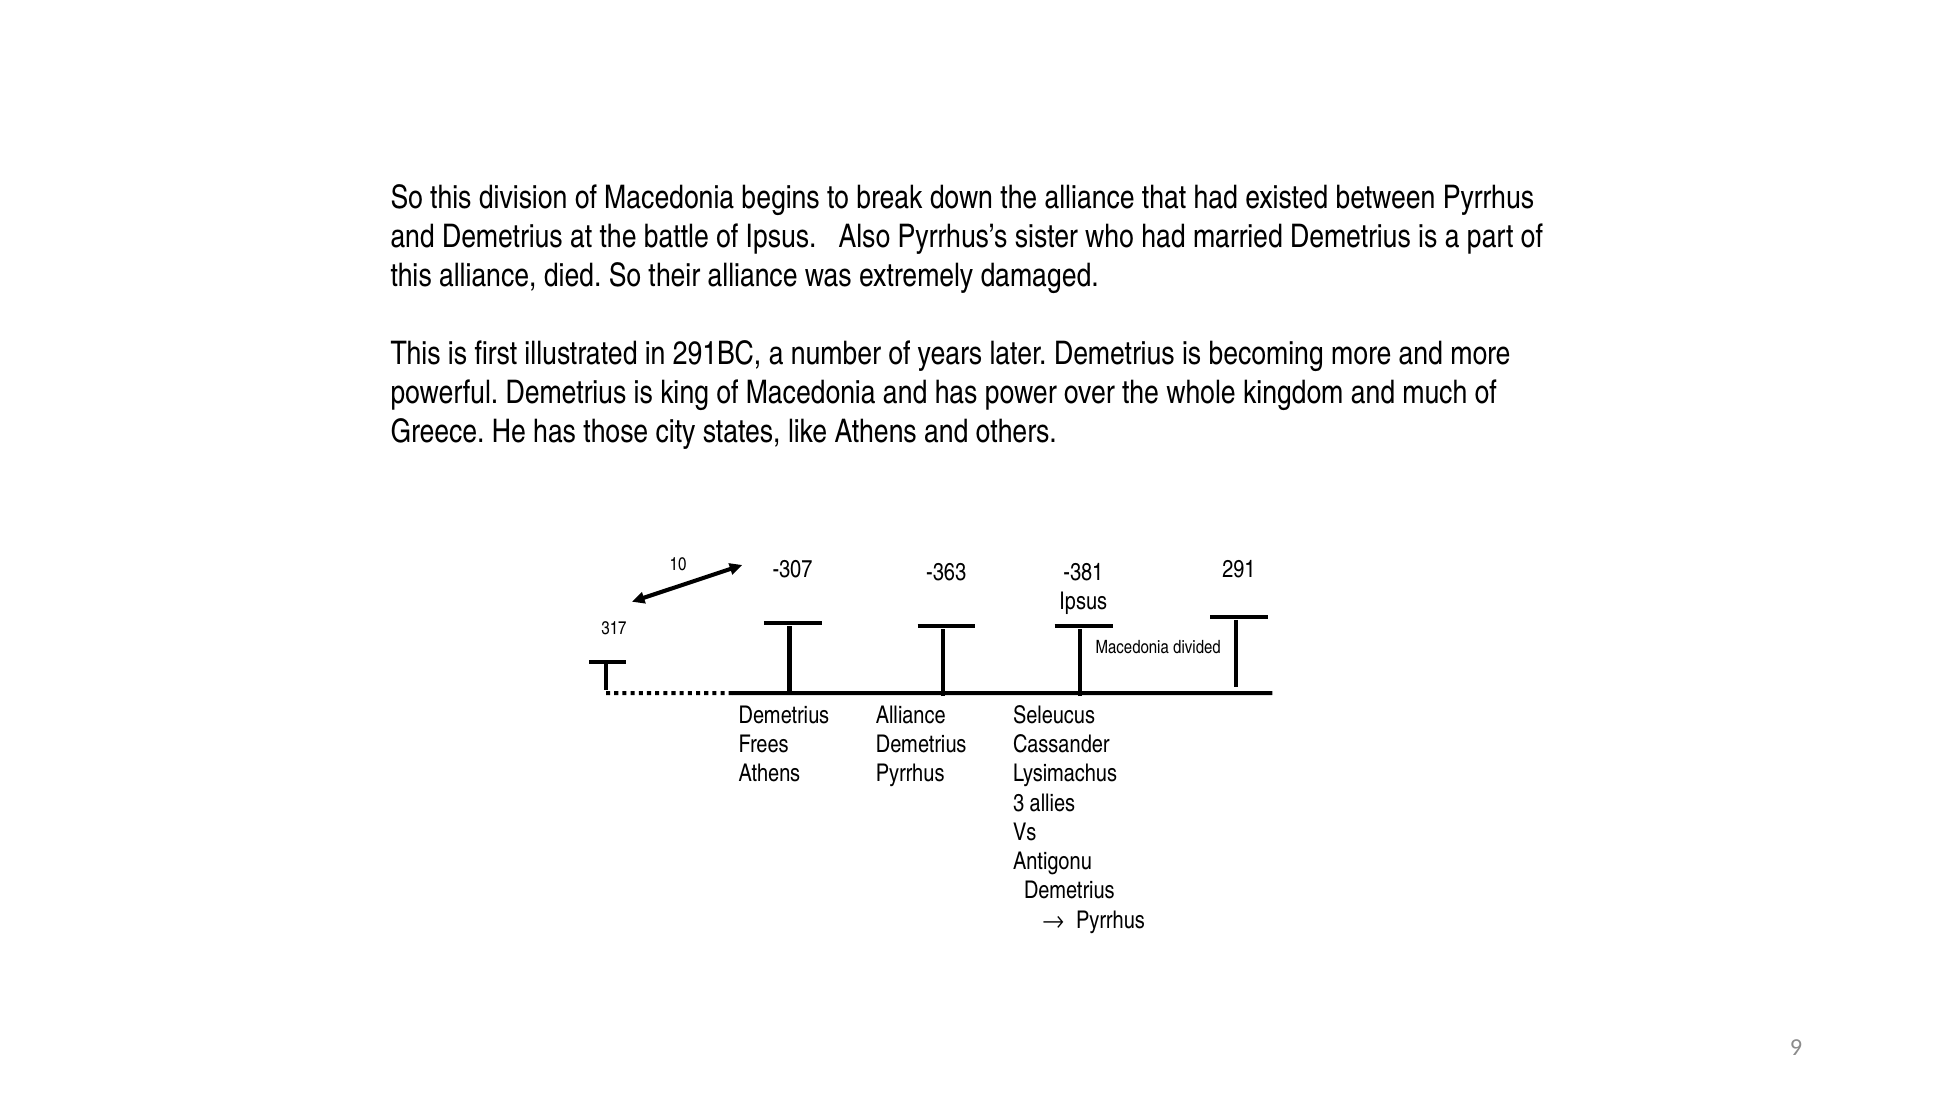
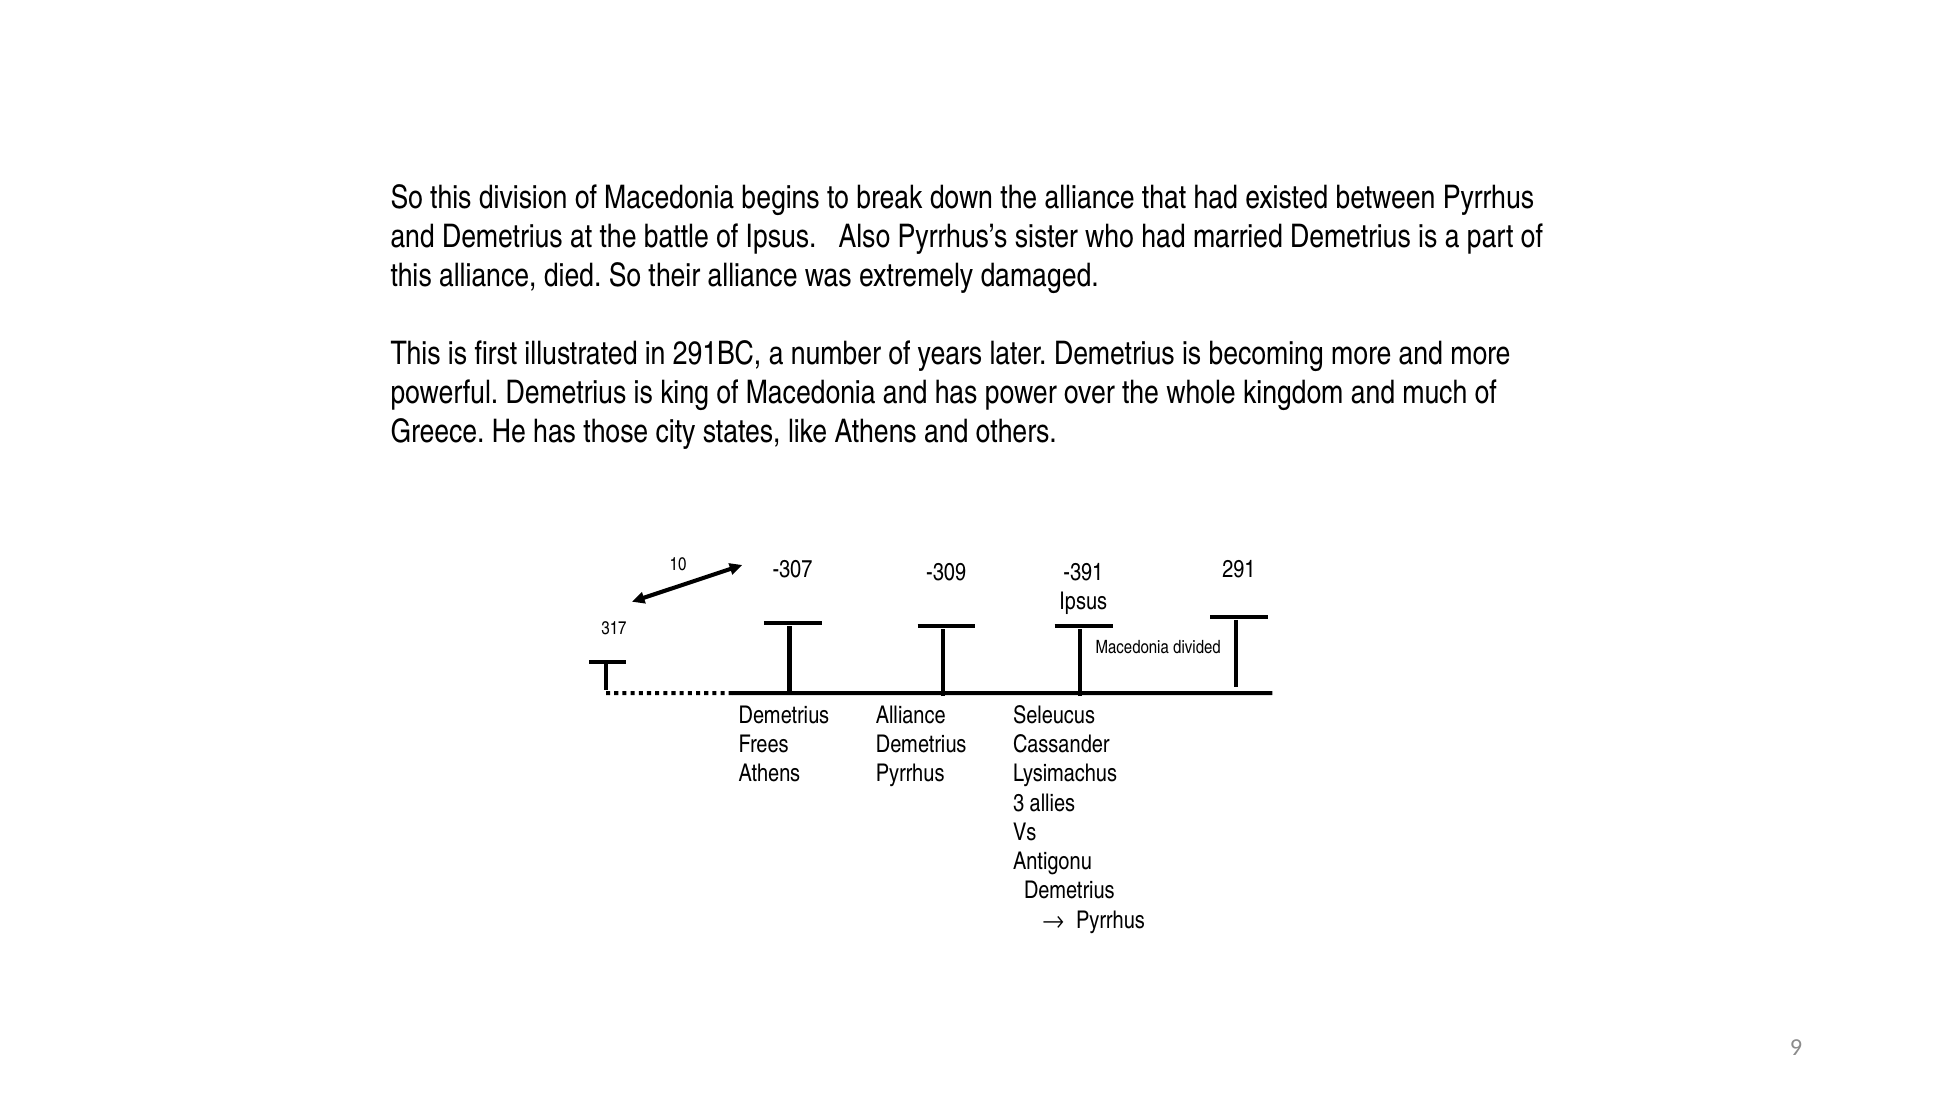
-381: -381 -> -391 (1083, 572)
-363: -363 -> -309 (946, 572)
